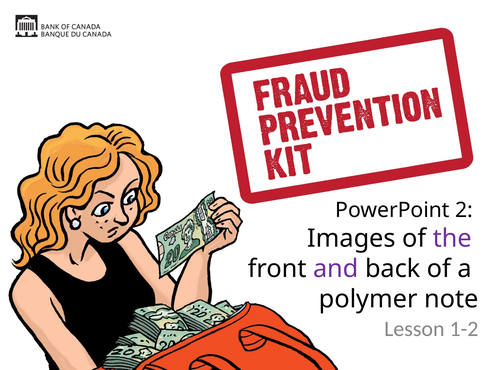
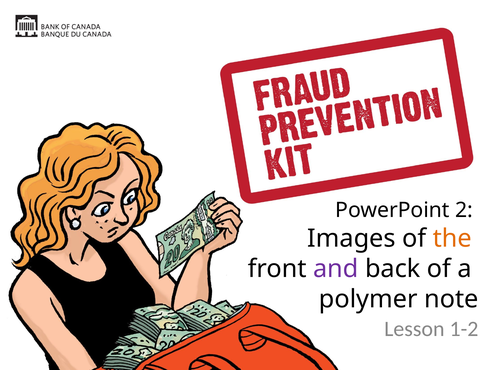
the colour: purple -> orange (452, 238)
